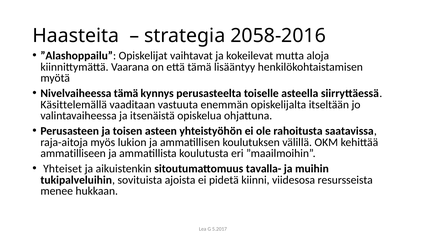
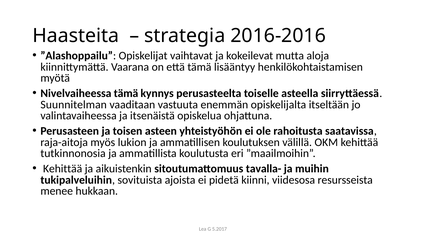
2058-2016: 2058-2016 -> 2016-2016 (278, 36)
Käsittelemällä: Käsittelemällä -> Suunnitelman (74, 104)
ammatilliseen: ammatilliseen -> tutkinnonosia (73, 153)
Yhteiset: Yhteiset -> Kehittää (63, 168)
